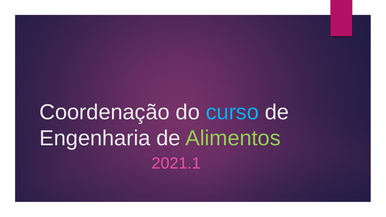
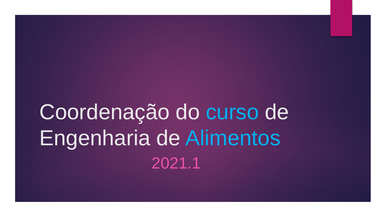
Alimentos colour: light green -> light blue (233, 138)
